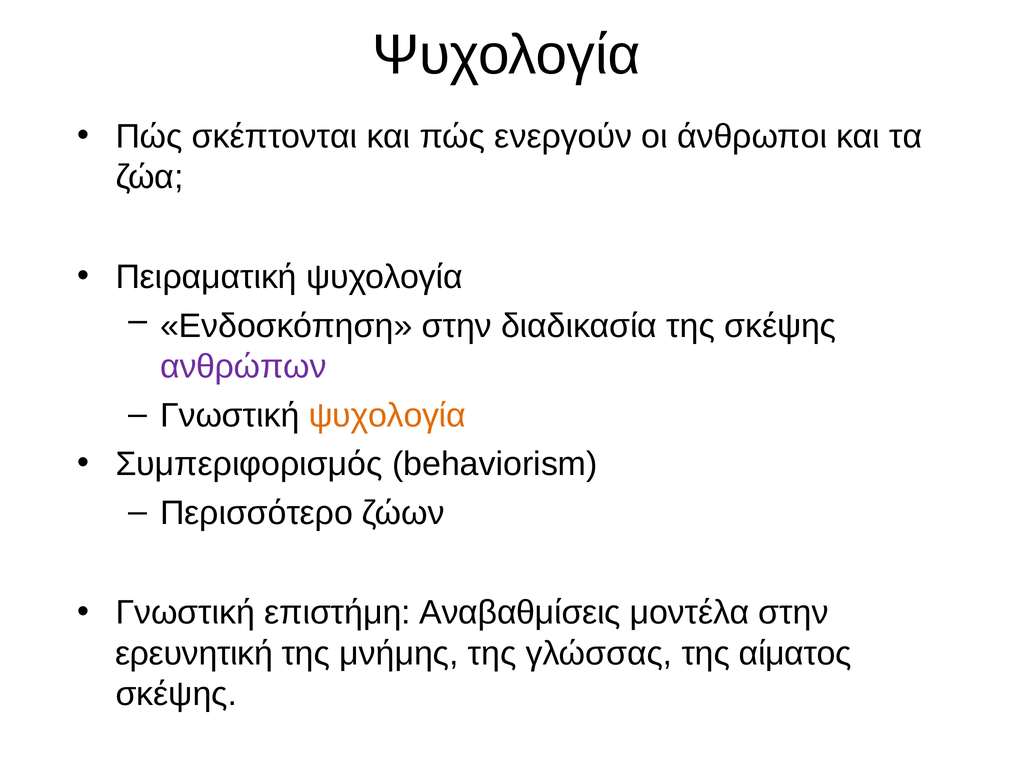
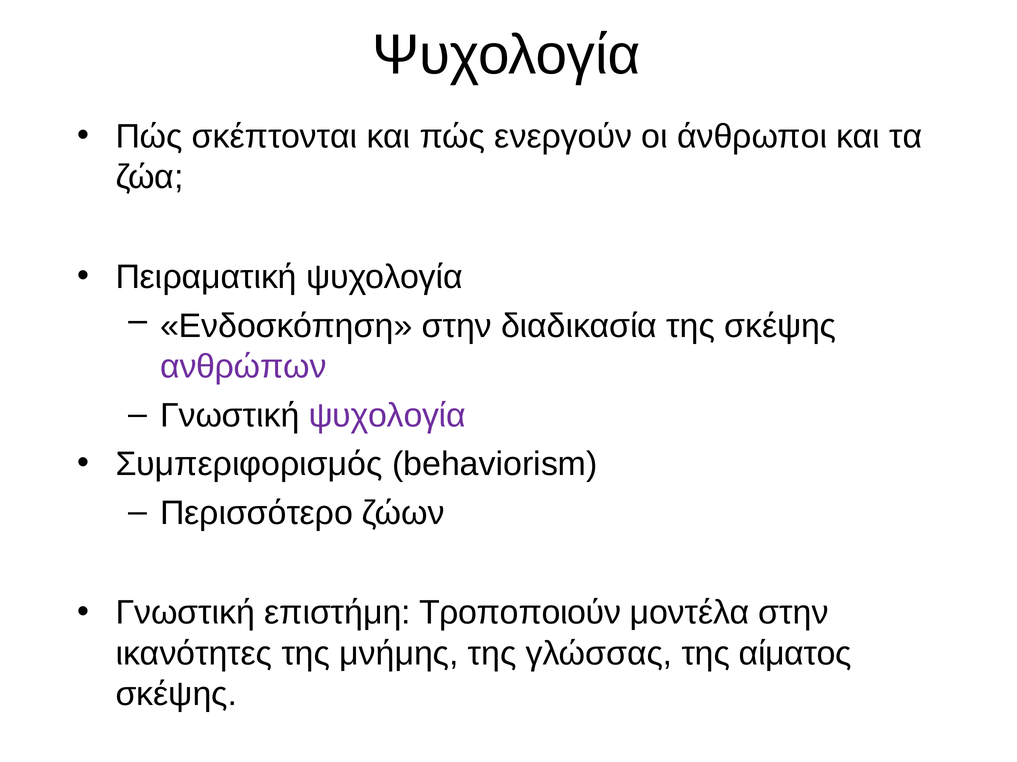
ψυχολογία colour: orange -> purple (387, 416)
Αναβαθμίσεις: Αναβαθμίσεις -> Τροποποιούν (520, 613)
ερευνητική: ερευνητική -> ικανότητες (194, 654)
